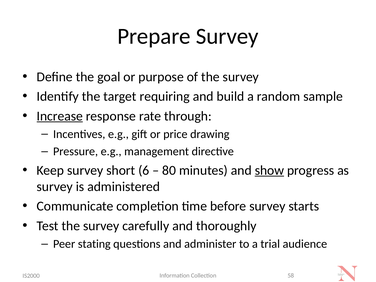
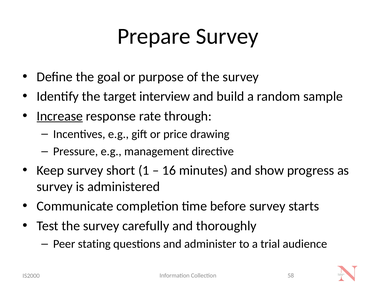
requiring: requiring -> interview (165, 96)
6: 6 -> 1 (144, 170)
80: 80 -> 16 (169, 170)
show underline: present -> none (269, 170)
